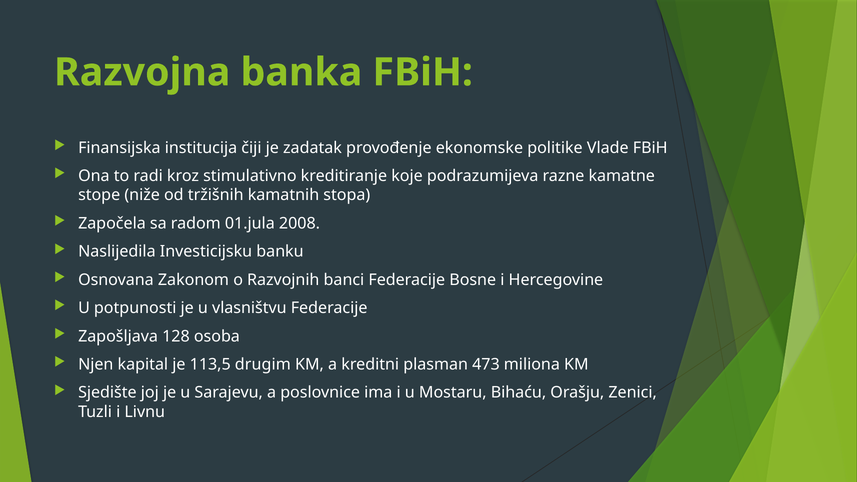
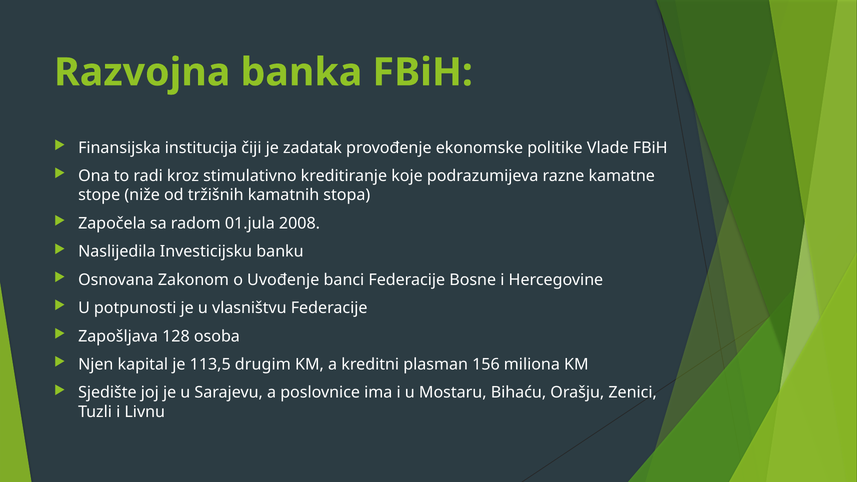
Razvojnih: Razvojnih -> Uvođenje (283, 280)
473: 473 -> 156 (486, 365)
